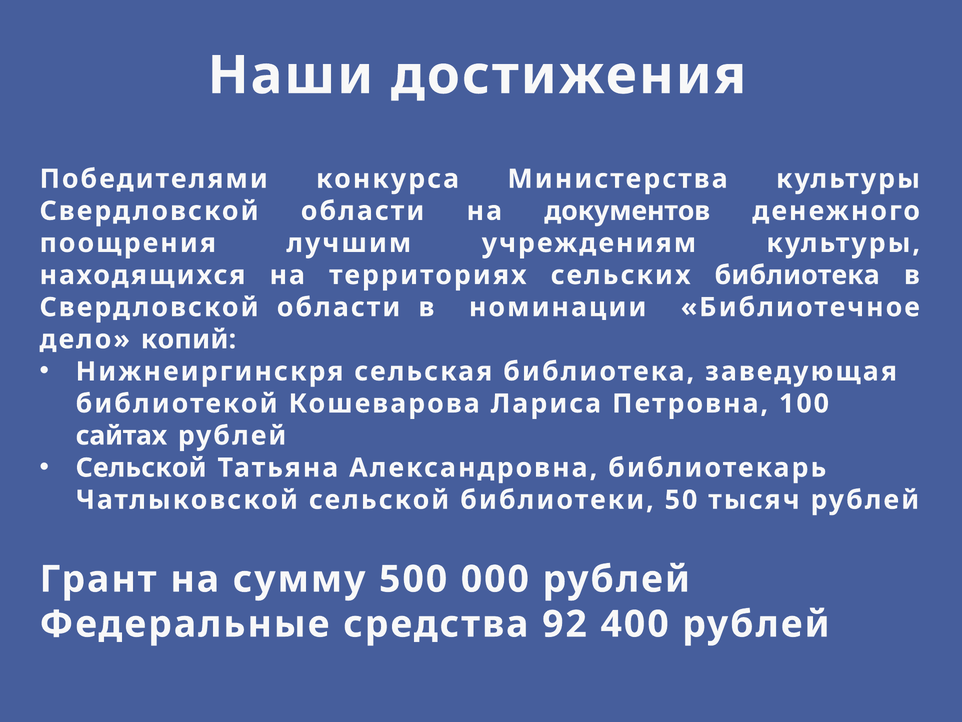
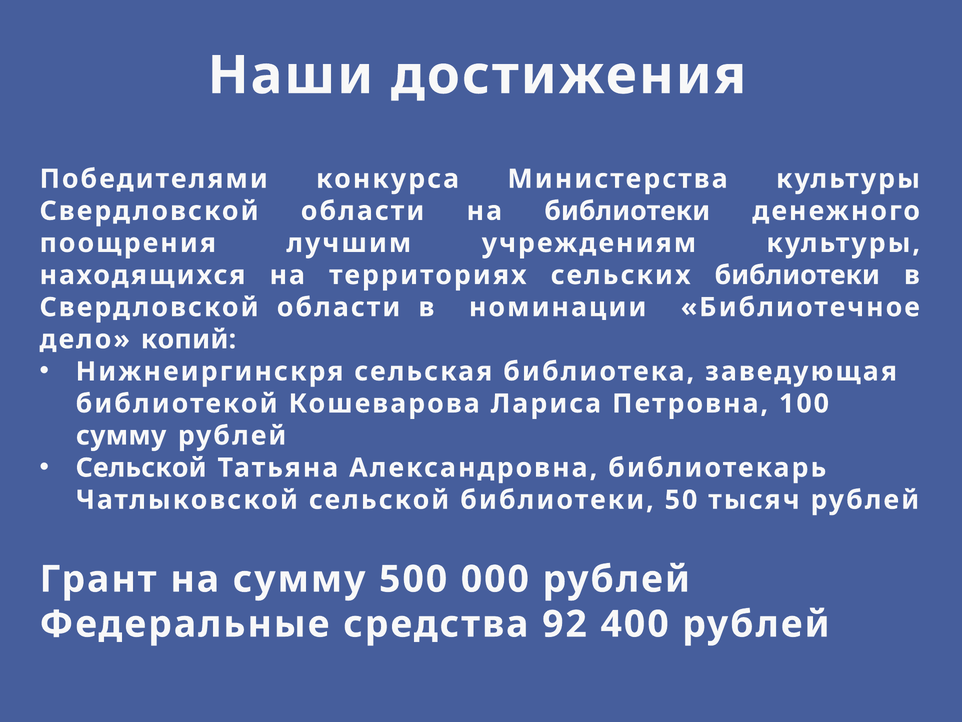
на документов: документов -> библиотеки (627, 211)
сельских библиотека: библиотека -> библиотеки (797, 275)
сайтах: сайтах -> сумму (121, 435)
